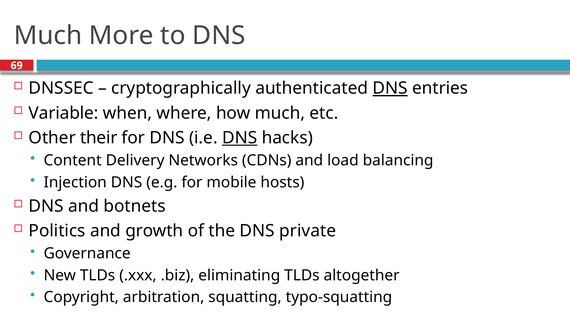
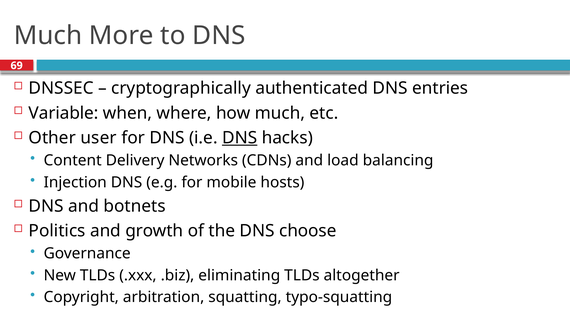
DNS underline: present -> none (390, 88)
their: their -> user (99, 138)
private: private -> choose (308, 231)
